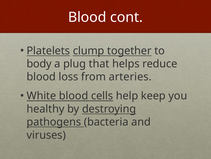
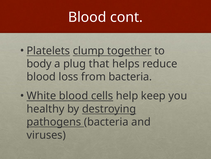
from arteries: arteries -> bacteria (130, 77)
